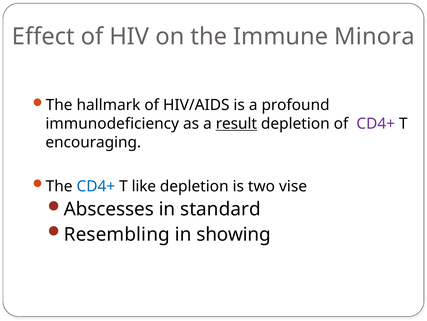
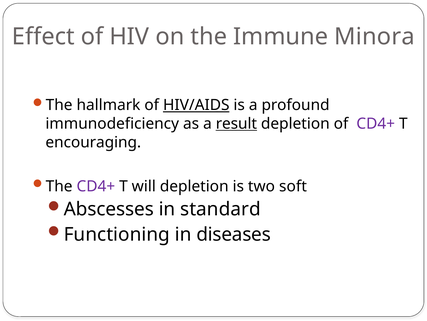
HIV/AIDS underline: none -> present (196, 105)
CD4+ colour: blue -> purple (96, 186)
like: like -> will (144, 186)
vise: vise -> soft (293, 186)
Resembling: Resembling -> Functioning (117, 234)
showing: showing -> diseases (234, 234)
